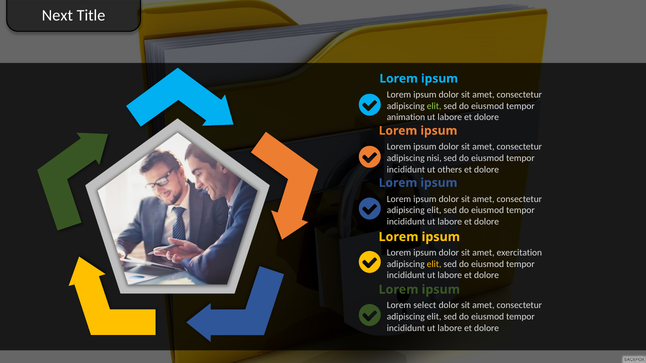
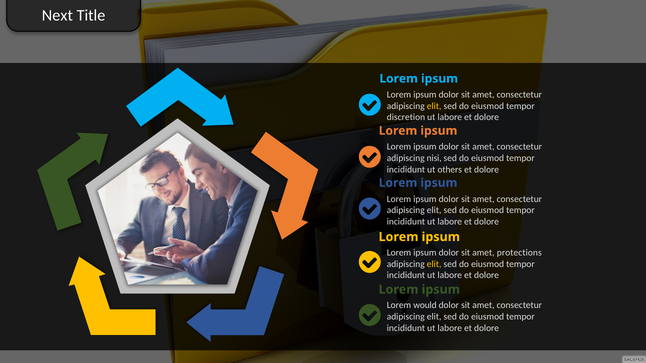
elit colour: light green -> yellow (434, 106)
animation: animation -> discretion (406, 117)
exercitation: exercitation -> protections (519, 253)
select: select -> would (425, 306)
